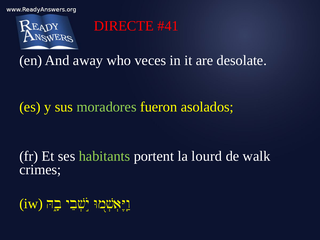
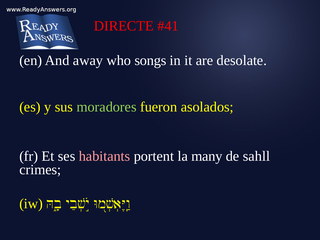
veces: veces -> songs (150, 60)
habitants colour: light green -> pink (105, 156)
lourd: lourd -> many (207, 156)
walk: walk -> sahll (256, 156)
